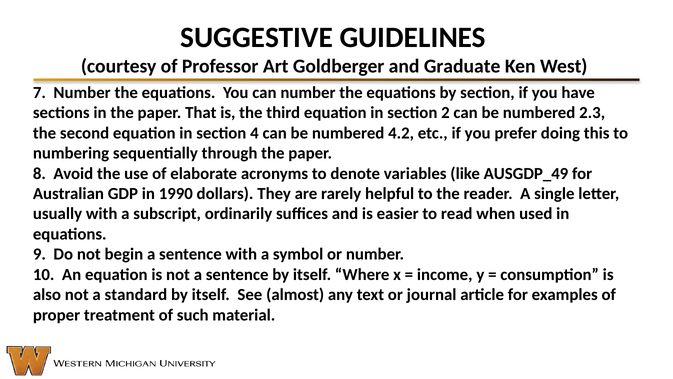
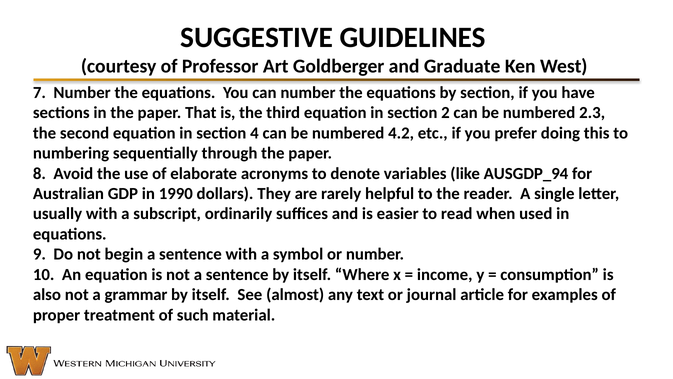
AUSGDP_49: AUSGDP_49 -> AUSGDP_94 (526, 173)
standard: standard -> grammar (136, 294)
